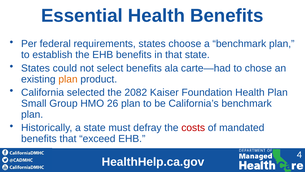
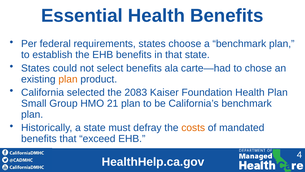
2082: 2082 -> 2083 (136, 92)
26: 26 -> 21 (113, 103)
costs colour: red -> orange (193, 127)
